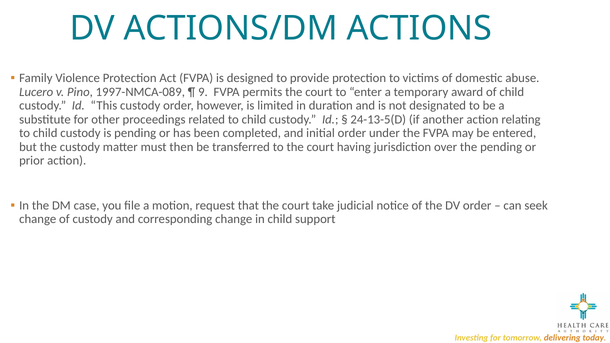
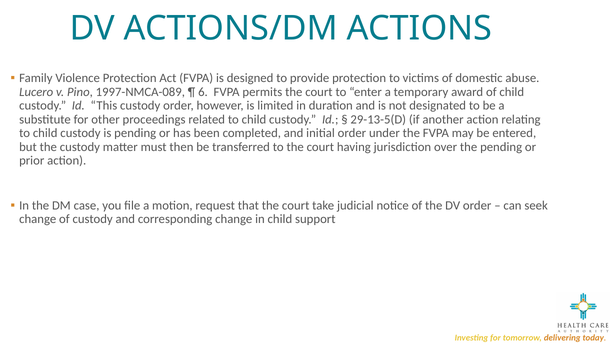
9: 9 -> 6 (203, 92)
24-13-5(D: 24-13-5(D -> 29-13-5(D (378, 120)
